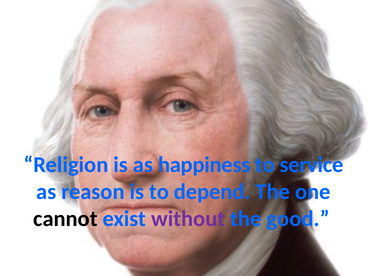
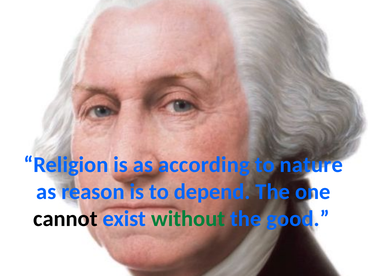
happiness: happiness -> according (204, 165)
service: service -> nature (311, 165)
without colour: purple -> green (188, 219)
